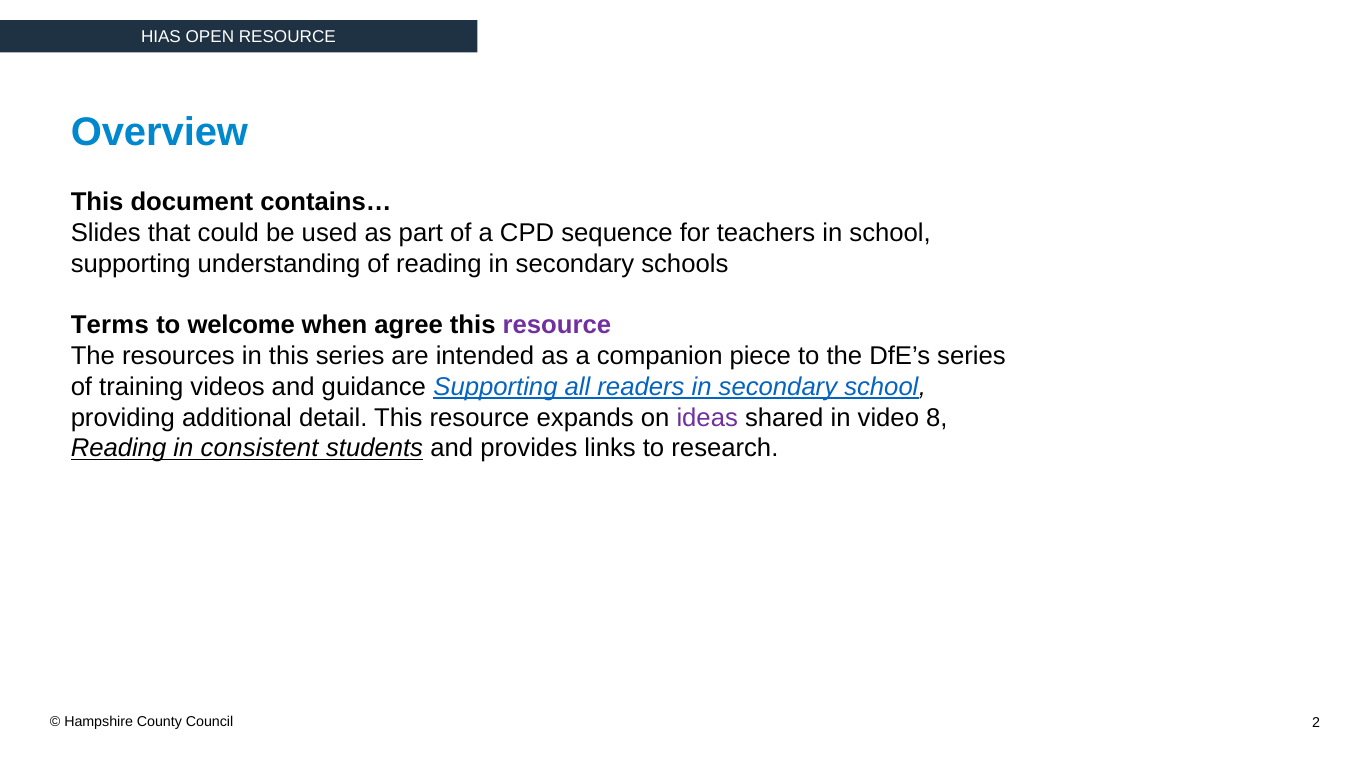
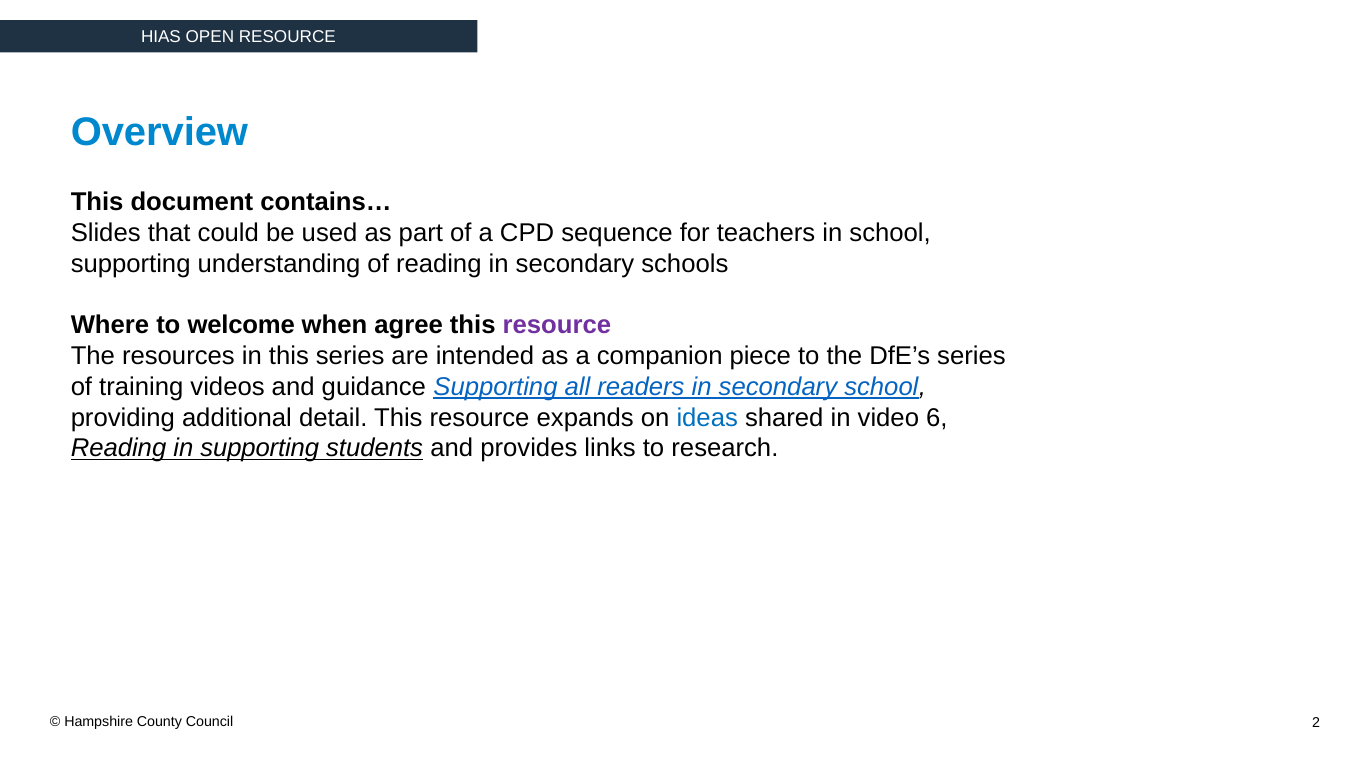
Terms: Terms -> Where (110, 325)
ideas colour: purple -> blue (707, 418)
8: 8 -> 6 (937, 418)
in consistent: consistent -> supporting (260, 449)
